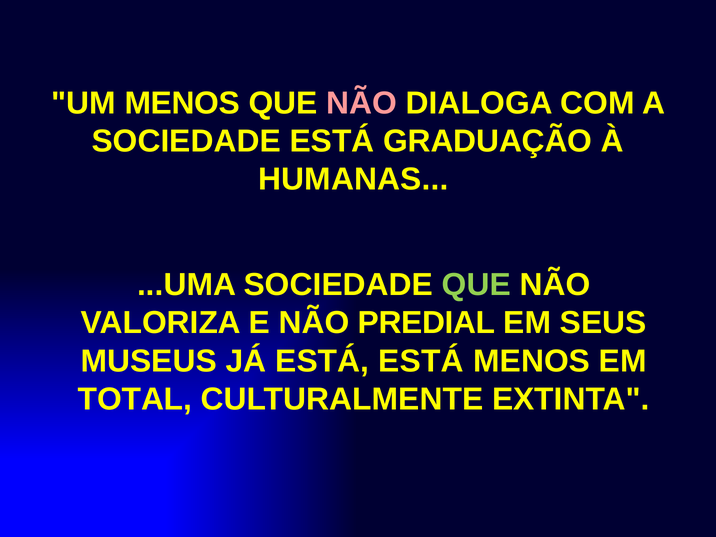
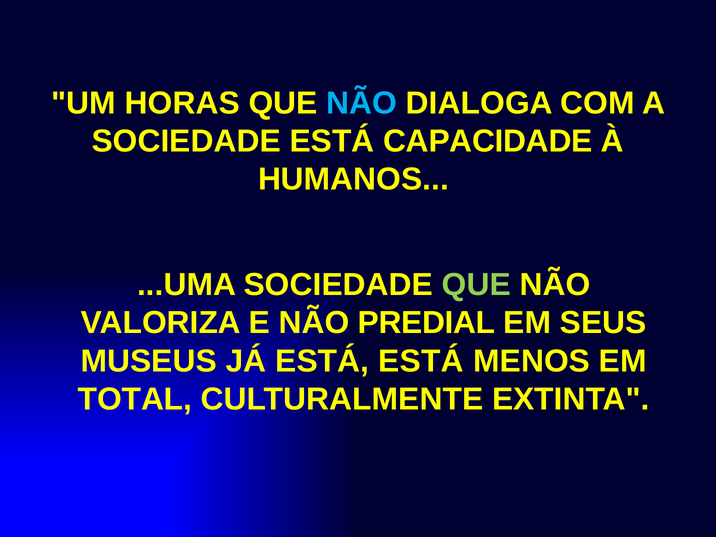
UM MENOS: MENOS -> HORAS (182, 103)
NÃO colour: pink -> light blue (362, 103)
GRADUAÇÃO: GRADUAÇÃO -> CAPACIDADE (488, 141)
HUMANAS: HUMANAS -> HUMANOS (353, 179)
